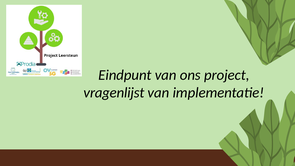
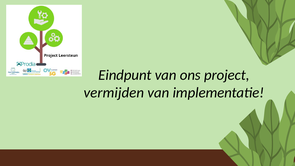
vragenlijst: vragenlijst -> vermijden (114, 93)
